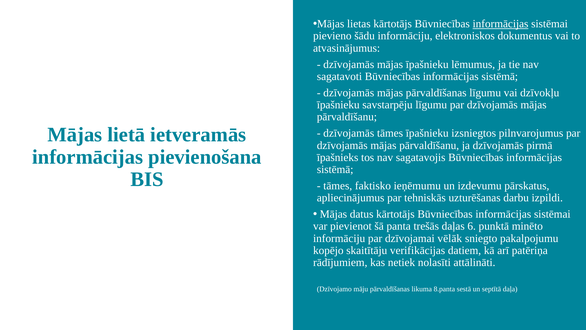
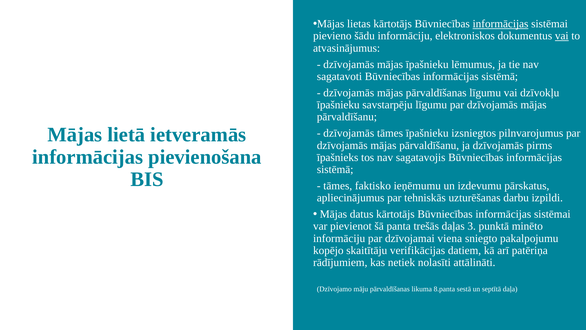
vai underline: none -> present (562, 36)
pirmā: pirmā -> pirms (539, 145)
6: 6 -> 3 (472, 226)
vēlāk: vēlāk -> viena (450, 238)
